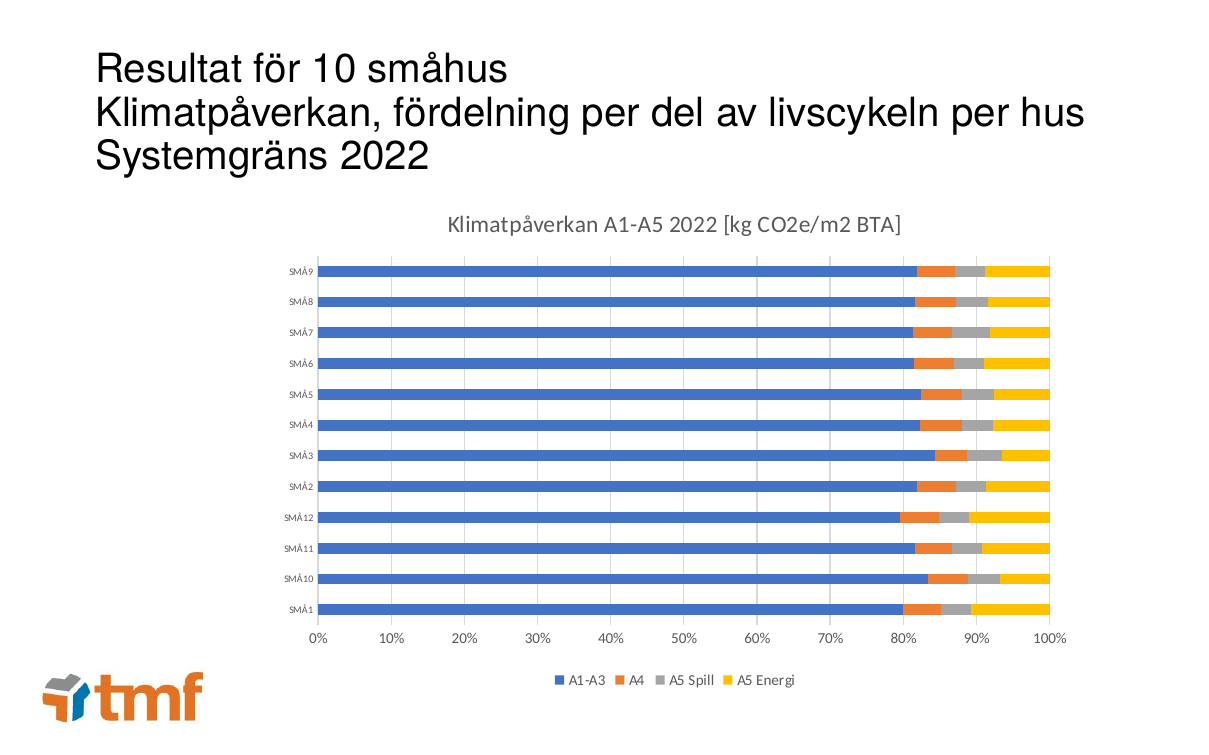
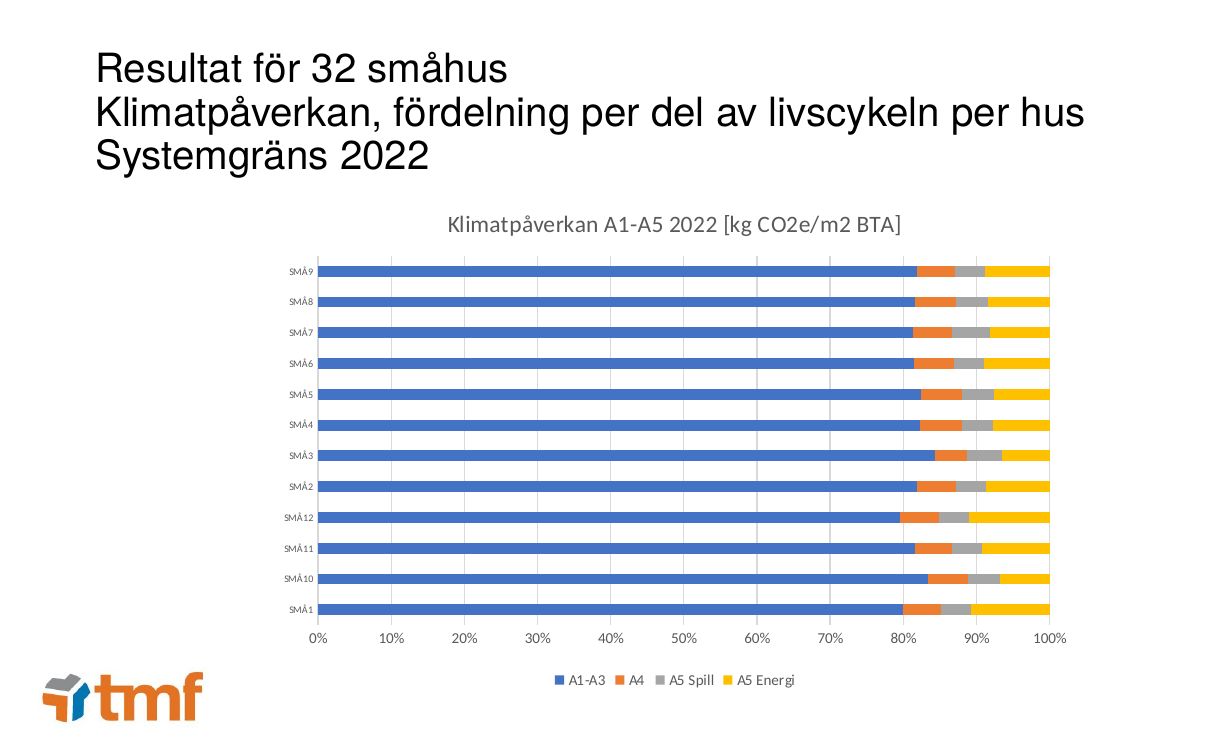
10: 10 -> 32 (334, 69)
